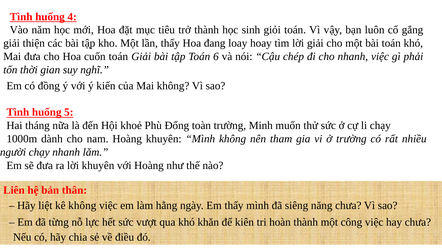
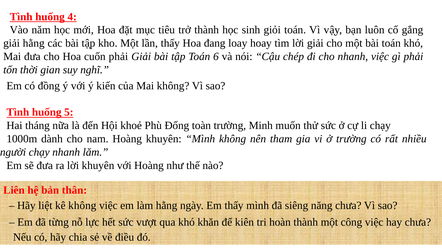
giải thiện: thiện -> hằng (34, 43)
cuốn toán: toán -> phải (118, 56)
